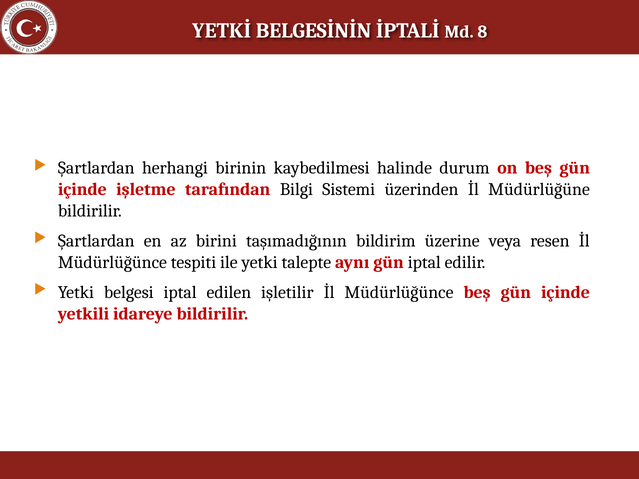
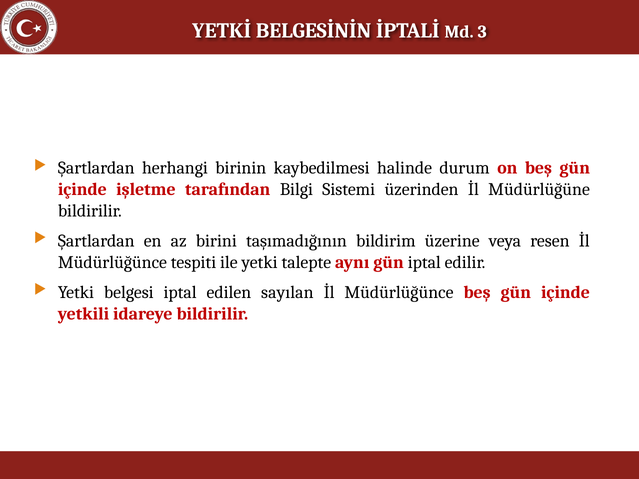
8: 8 -> 3 (482, 32)
işletilir: işletilir -> sayılan (287, 293)
